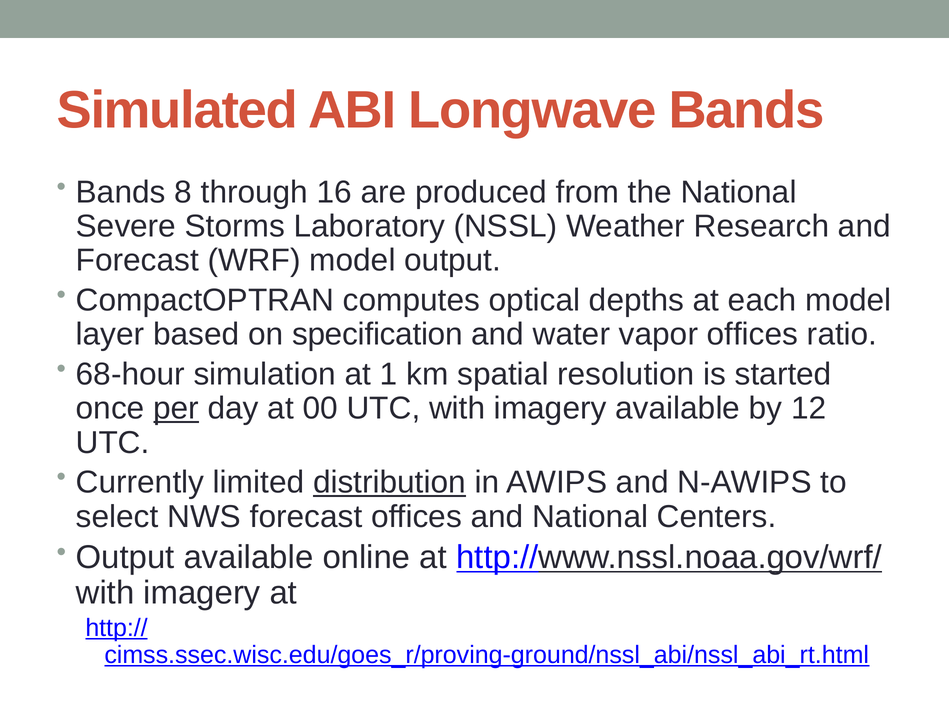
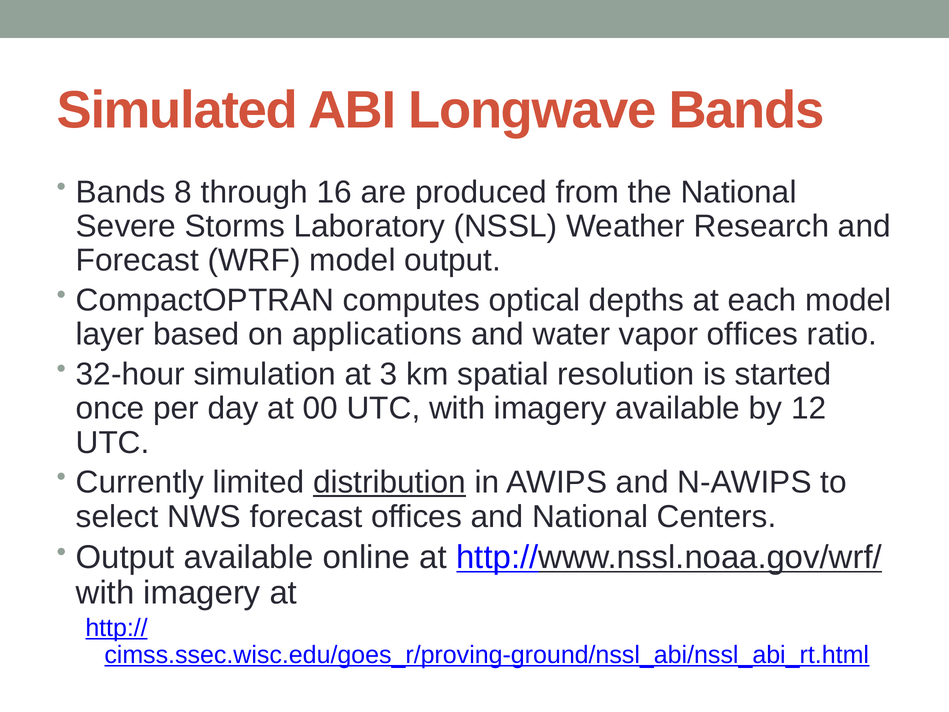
specification: specification -> applications (377, 334)
68-hour: 68-hour -> 32-hour (130, 374)
1: 1 -> 3 (389, 374)
per underline: present -> none (176, 408)
